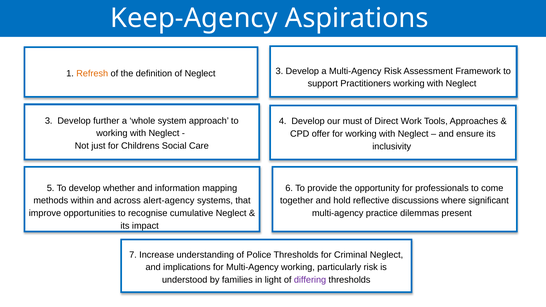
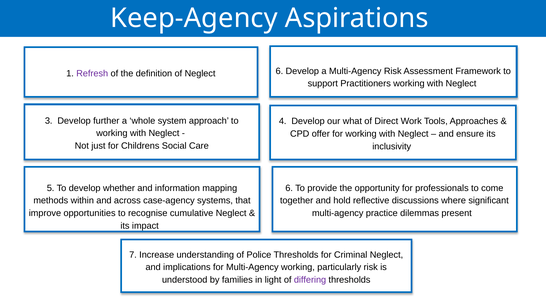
Refresh colour: orange -> purple (92, 73)
of Neglect 3: 3 -> 6 (279, 71)
must: must -> what (352, 121)
alert-agency: alert-agency -> case-agency (169, 201)
